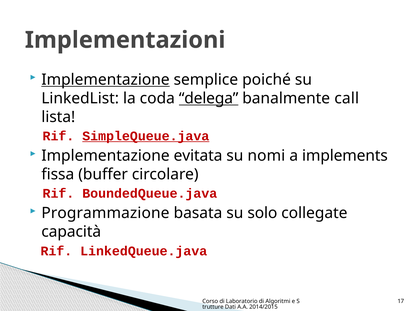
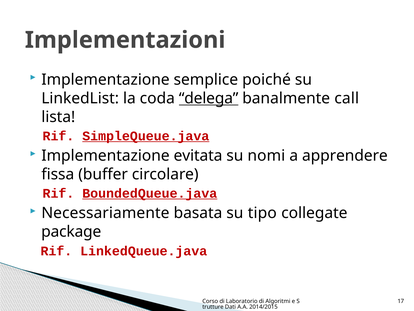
Implementazione underline: present -> none (105, 80)
implements: implements -> apprendere (345, 155)
BoundedQueue.java underline: none -> present (150, 193)
Programmazione: Programmazione -> Necessariamente (105, 213)
solo: solo -> tipo (262, 213)
capacità: capacità -> package (71, 231)
